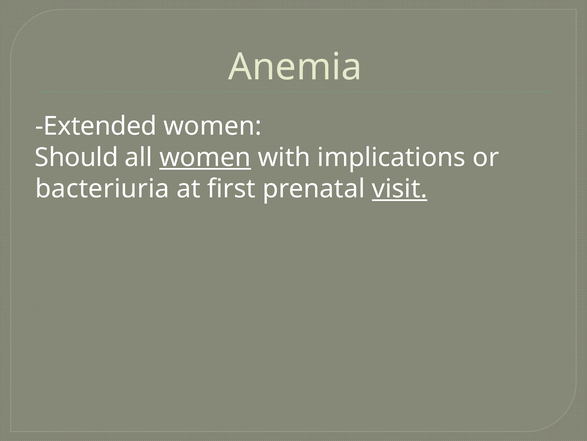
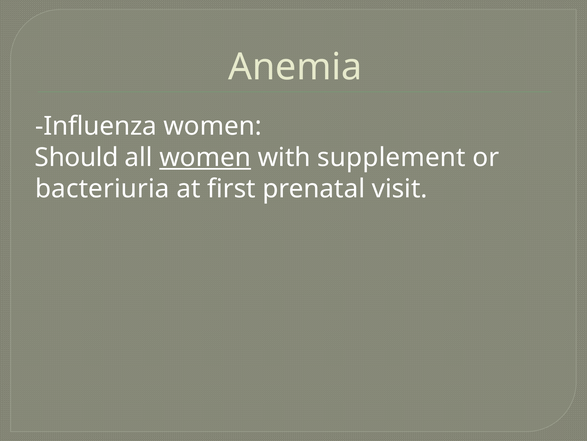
Extended: Extended -> Influenza (96, 126)
implications: implications -> supplement (391, 157)
visit underline: present -> none (400, 189)
